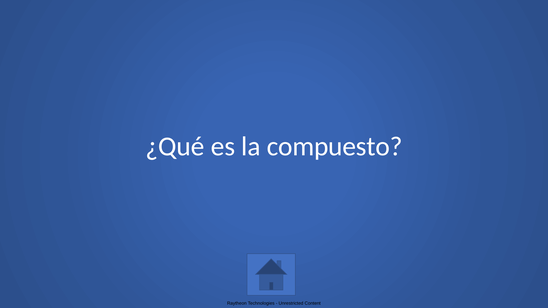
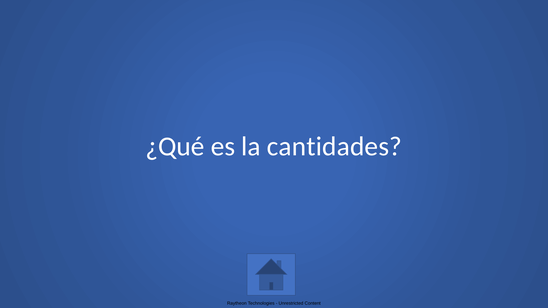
compuesto: compuesto -> cantidades (334, 147)
